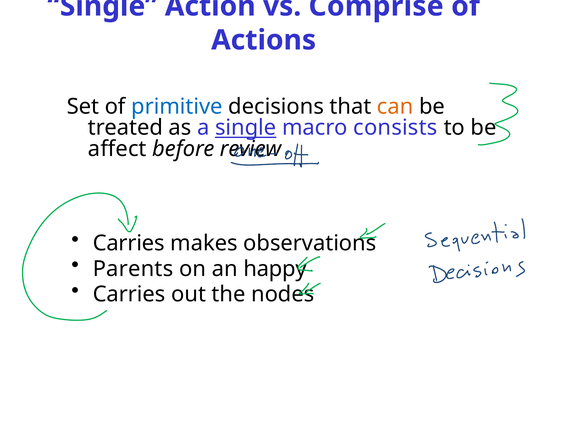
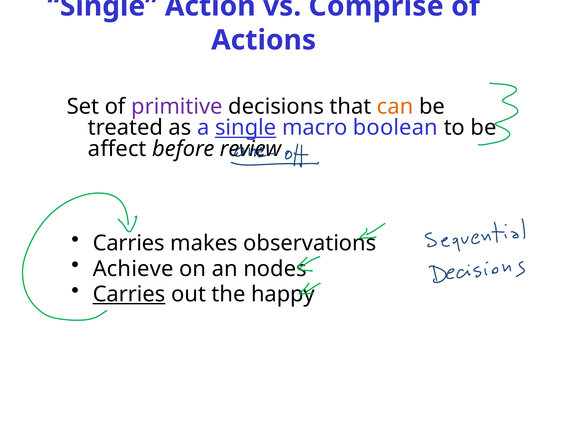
primitive colour: blue -> purple (177, 107)
consists: consists -> boolean (395, 128)
Parents: Parents -> Achieve (133, 269)
happy: happy -> nodes (275, 269)
Carries underline: none -> present (129, 294)
nodes: nodes -> happy (283, 294)
